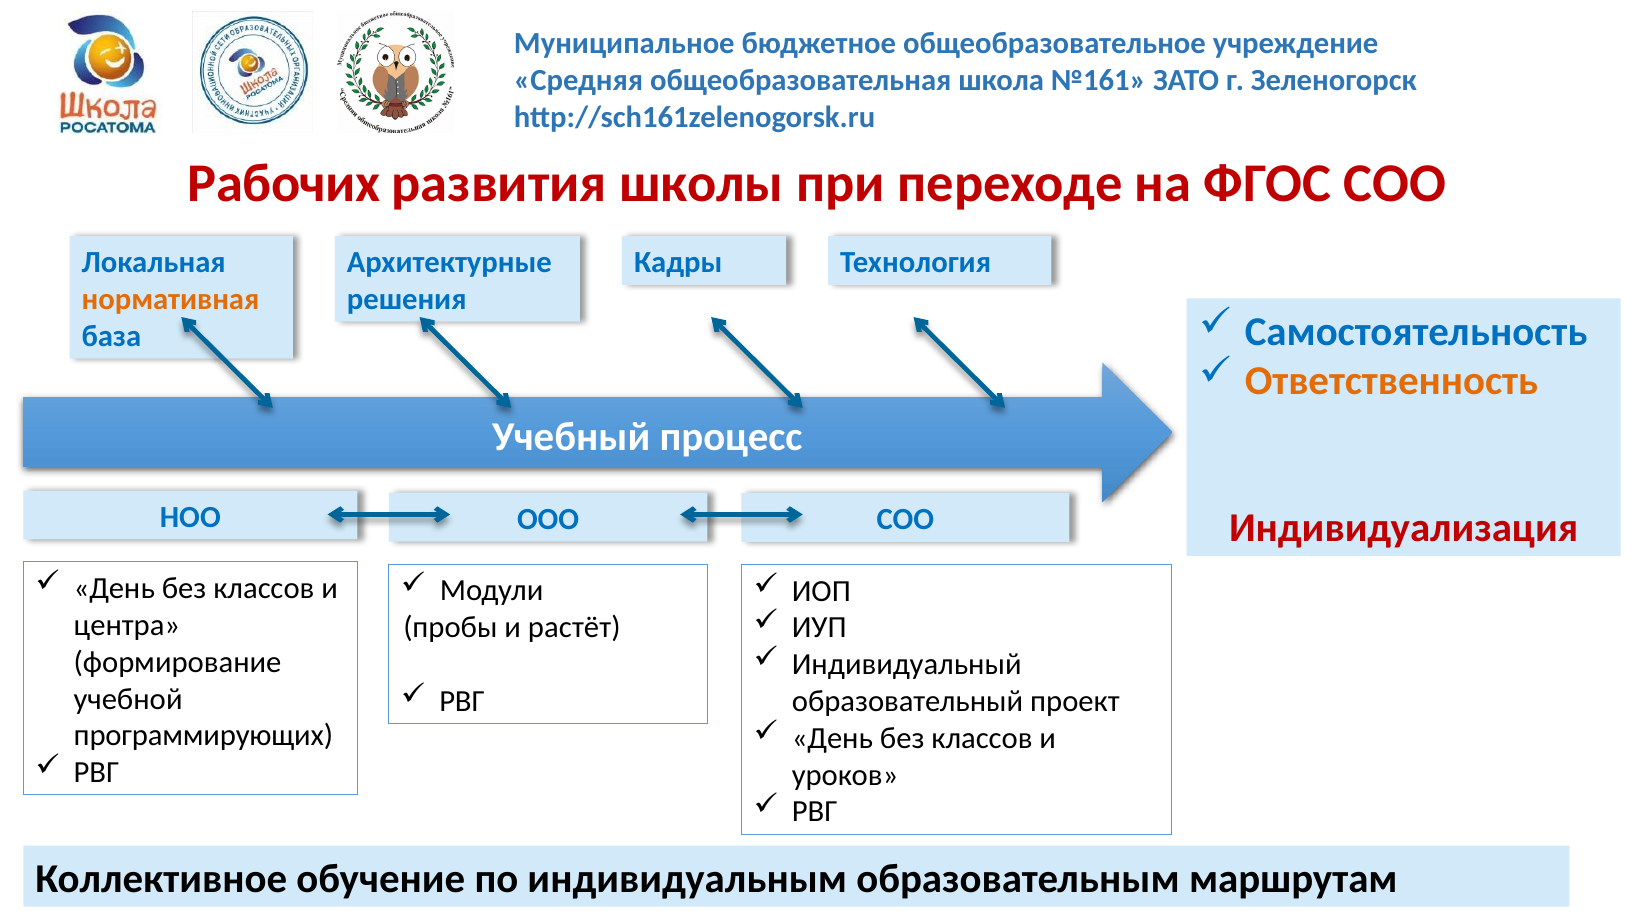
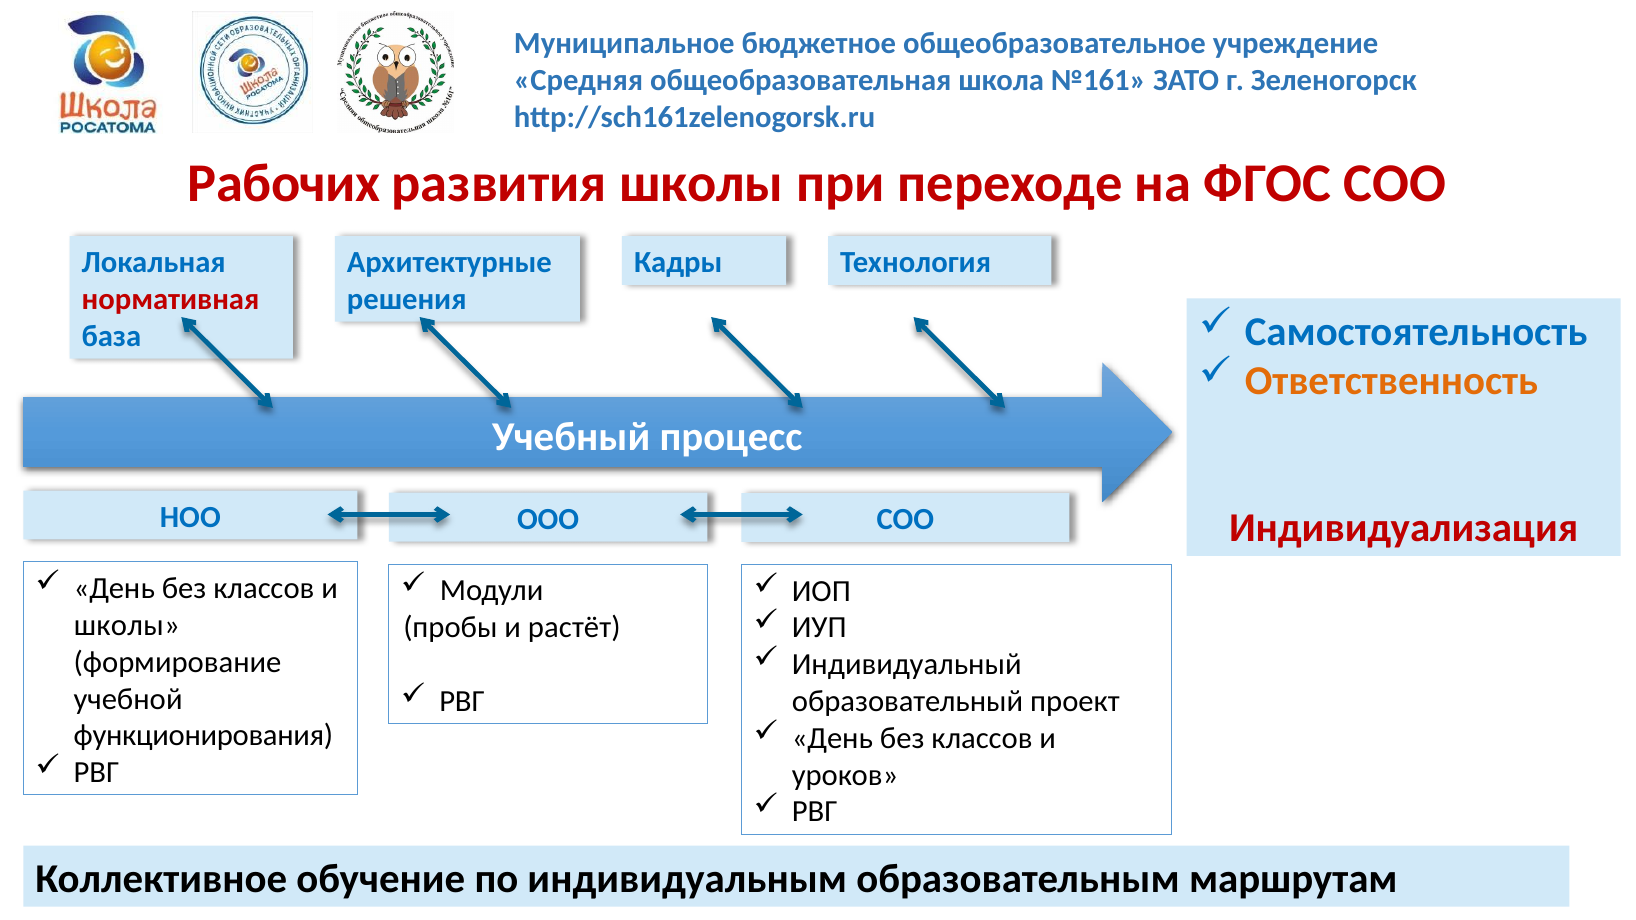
нормативная colour: orange -> red (171, 300)
центра: центра -> школы (127, 626)
программирующих: программирующих -> функционирования (203, 736)
